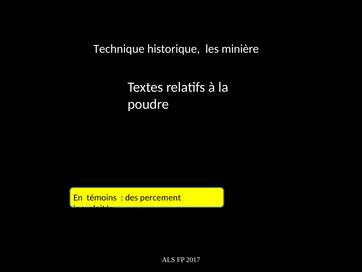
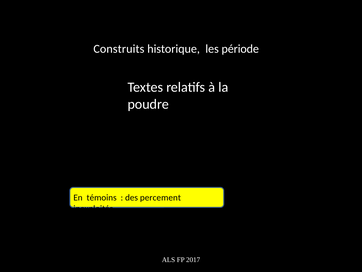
Technique: Technique -> Construits (119, 49)
minière: minière -> période (240, 49)
